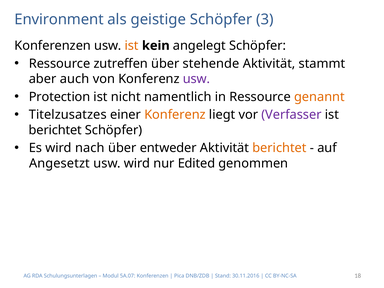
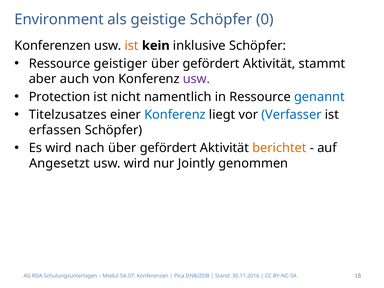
3: 3 -> 0 (265, 19)
angelegt: angelegt -> inklusive (199, 46)
zutreffen: zutreffen -> geistiger (121, 64)
stehende: stehende -> gefördert (211, 64)
genannt colour: orange -> blue (319, 97)
Konferenz colour: orange -> blue (175, 115)
Verfasser colour: purple -> blue (292, 115)
berichtet: berichtet -> erfassen (55, 130)
entweder: entweder -> gefördert (168, 148)
Edited: Edited -> Jointly (196, 163)
